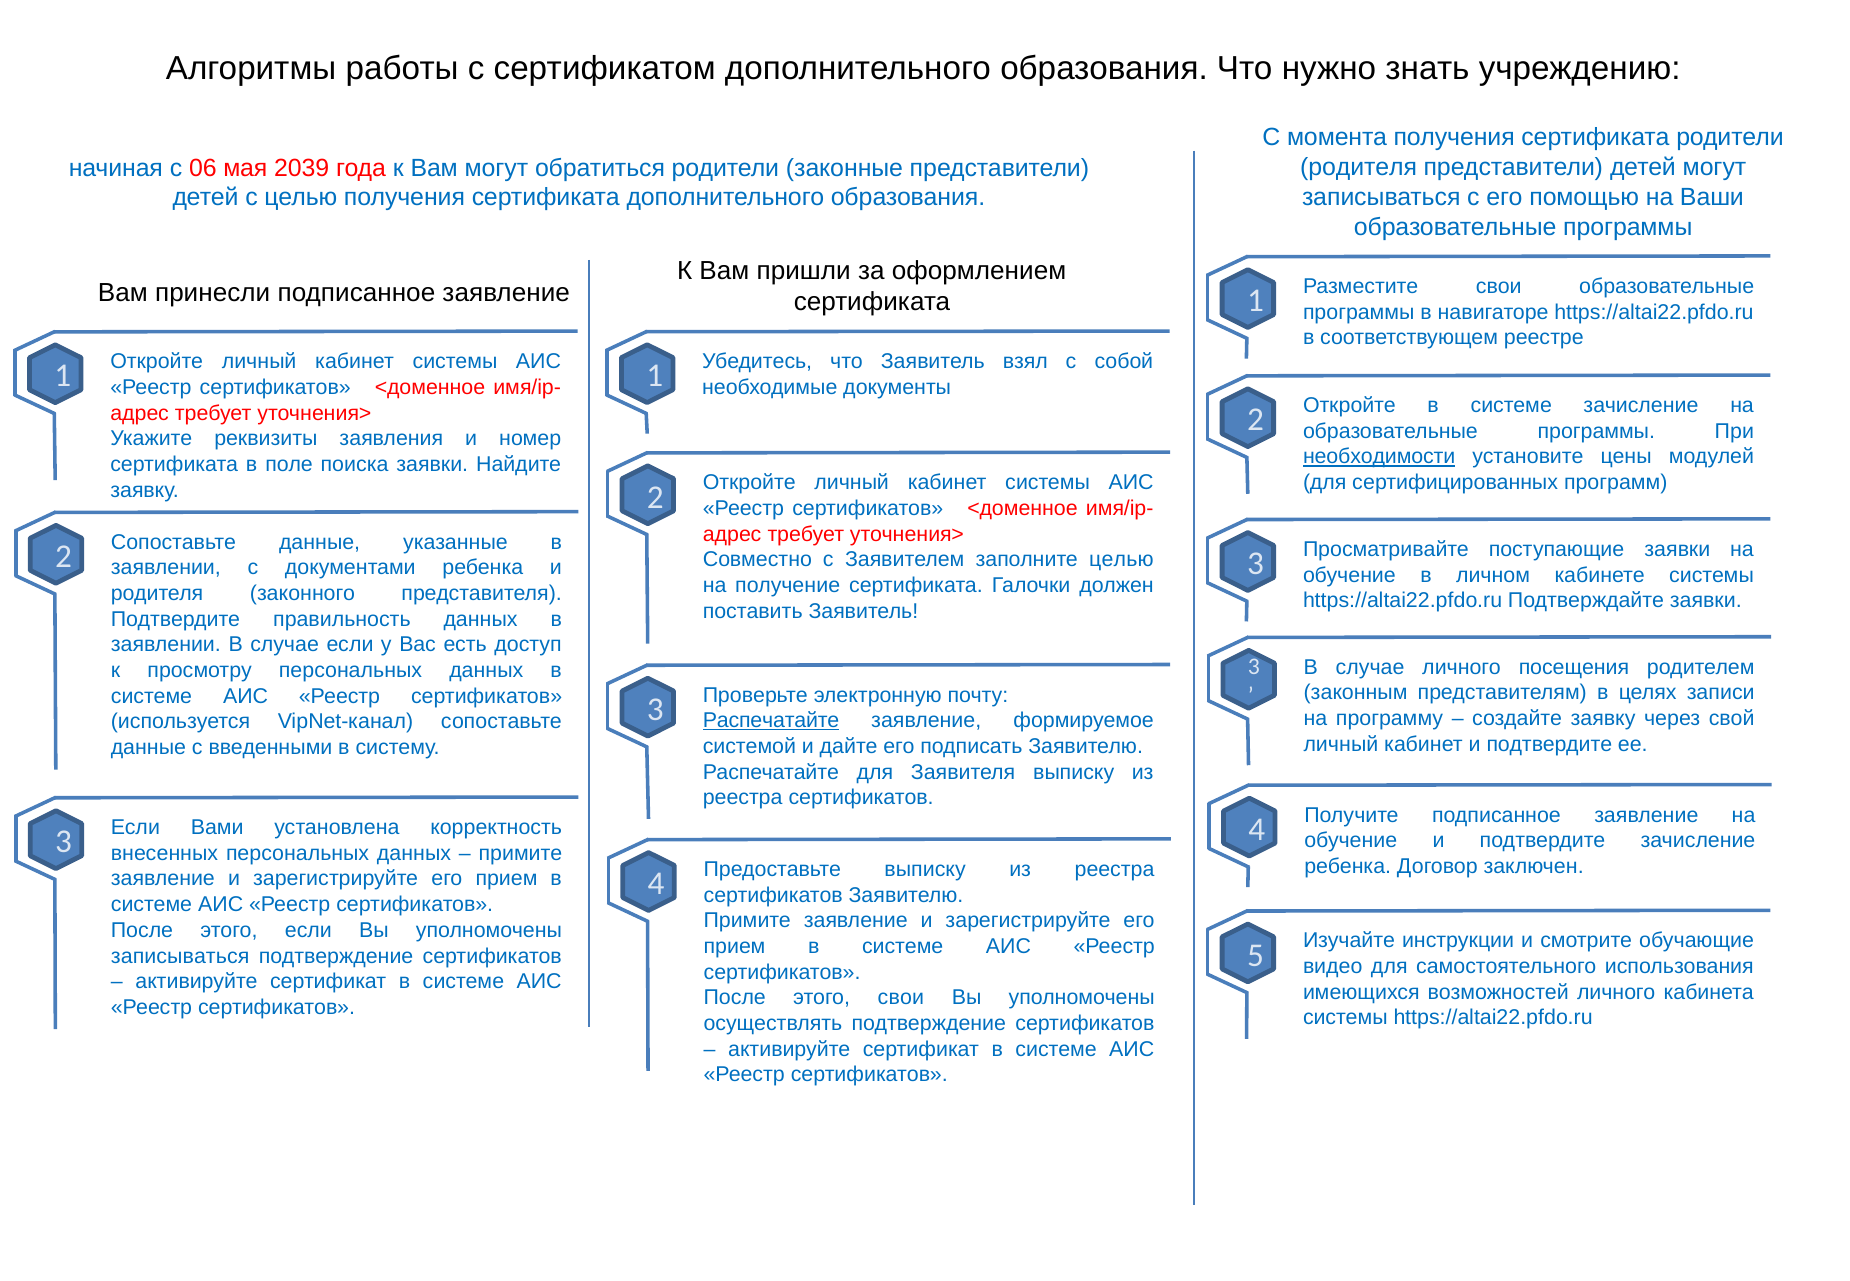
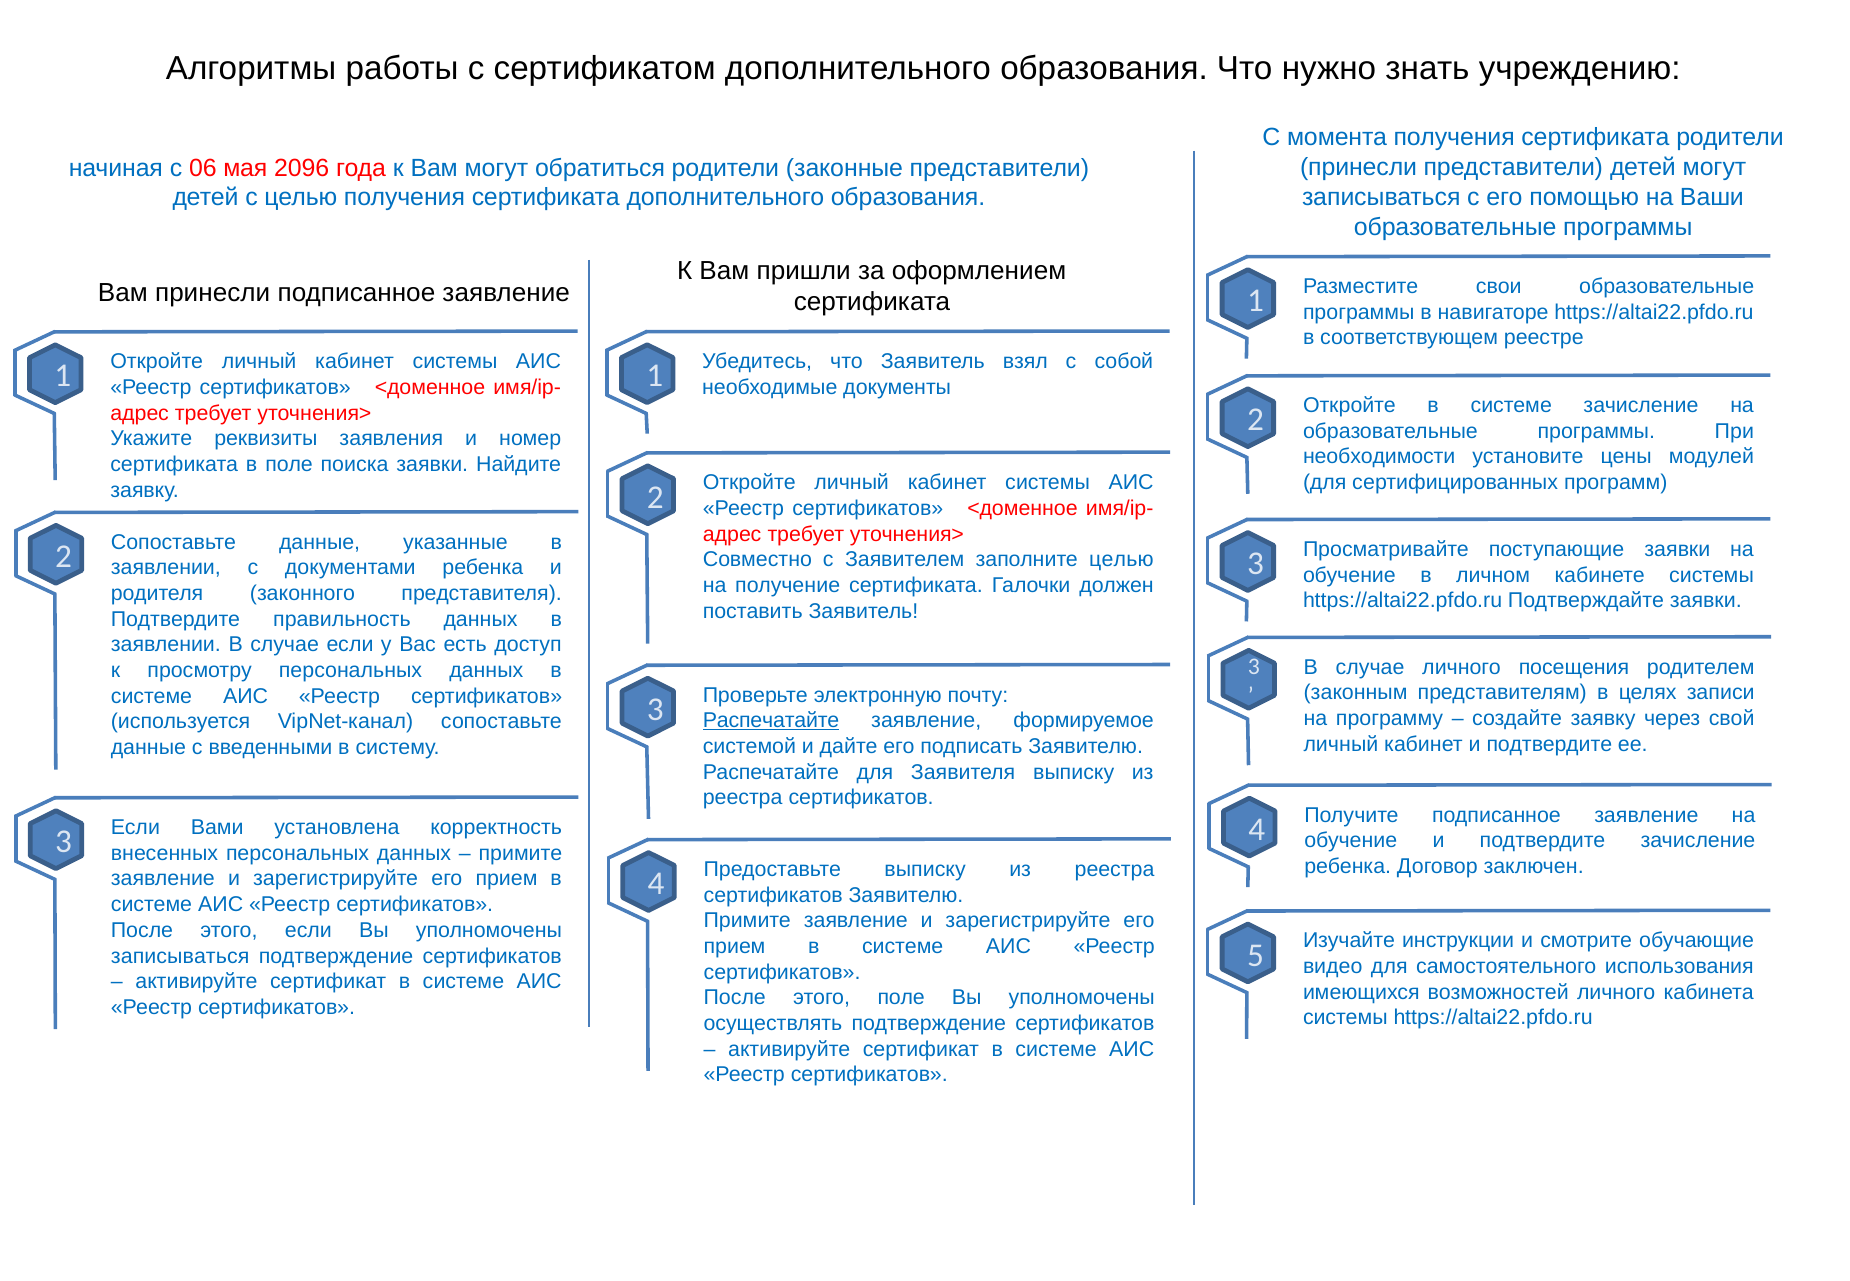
родителя: родителя -> принесли (1359, 167)
2039: 2039 -> 2096 (302, 168)
необходимости underline: present -> none (1379, 457)
этого свои: свои -> поле (901, 998)
